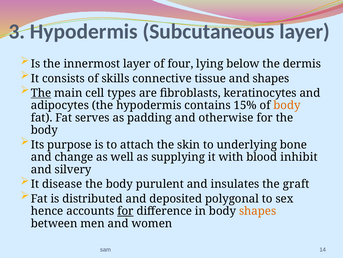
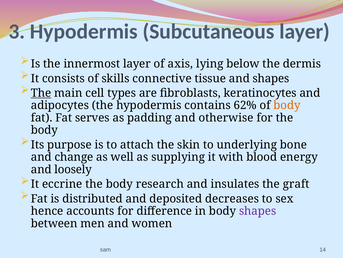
four: four -> axis (180, 64)
15%: 15% -> 62% (245, 105)
inhibit: inhibit -> energy (299, 157)
silvery: silvery -> loosely (73, 169)
disease: disease -> eccrine (62, 184)
purulent: purulent -> research (160, 184)
polygonal: polygonal -> decreases (232, 198)
for underline: present -> none (125, 211)
shapes colour: orange -> purple (258, 211)
